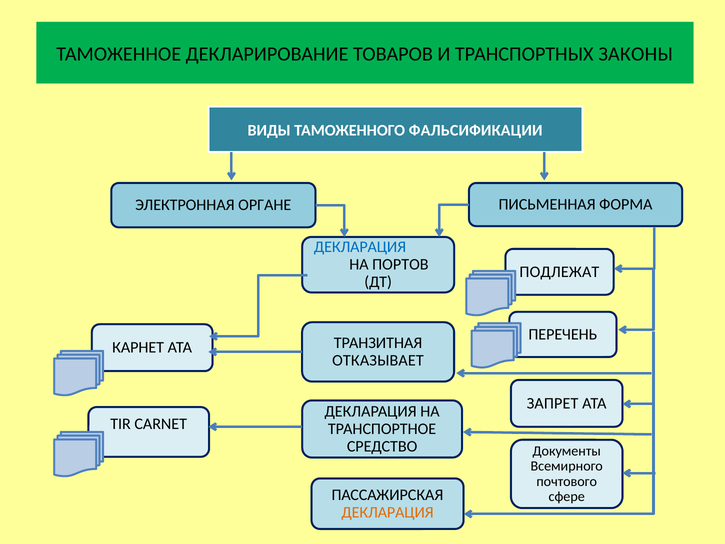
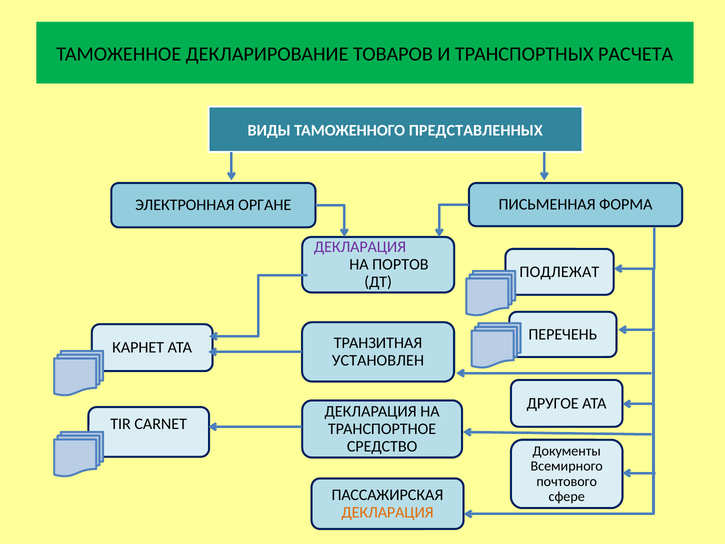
ЗАКОНЫ: ЗАКОНЫ -> РАСЧЕТА (636, 54)
ФАЛЬСИФИКАЦИИ: ФАЛЬСИФИКАЦИИ -> ПРЕДСТАВЛЕННЫХ (476, 130)
ДЕКЛАРАЦИЯ colour: blue -> purple (360, 247)
ОТКАЗЫВАЕТ: ОТКАЗЫВАЕТ -> УСТАНОВЛЕН (378, 360)
ЗАПРЕТ: ЗАПРЕТ -> ДРУГОЕ (553, 403)
